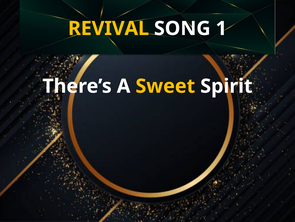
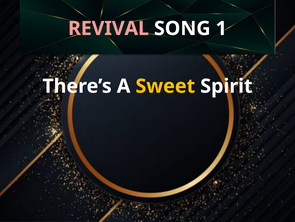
REVIVAL colour: yellow -> pink (108, 28)
